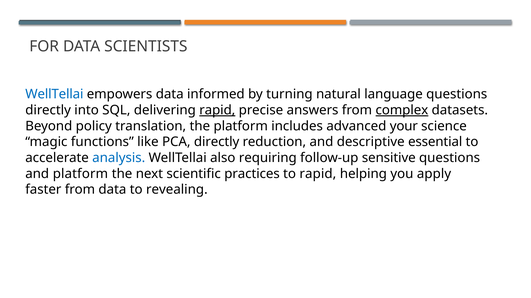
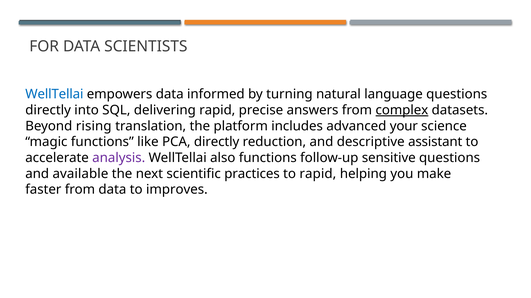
rapid underline: present -> none (217, 110)
policy: policy -> rising (94, 126)
essential: essential -> assistant (435, 142)
analysis colour: blue -> purple (119, 158)
also requiring: requiring -> functions (268, 158)
and platform: platform -> available (80, 174)
apply: apply -> make (434, 174)
revealing: revealing -> improves (177, 190)
